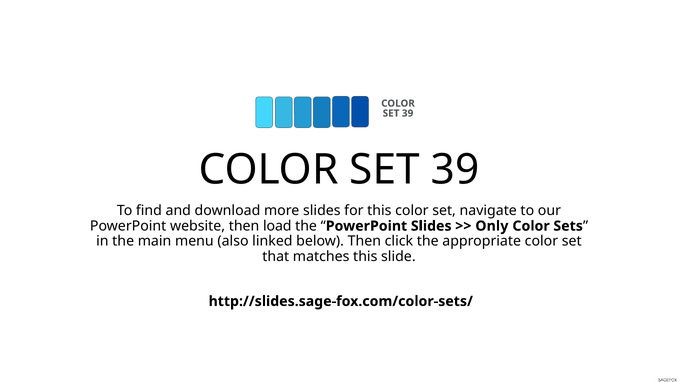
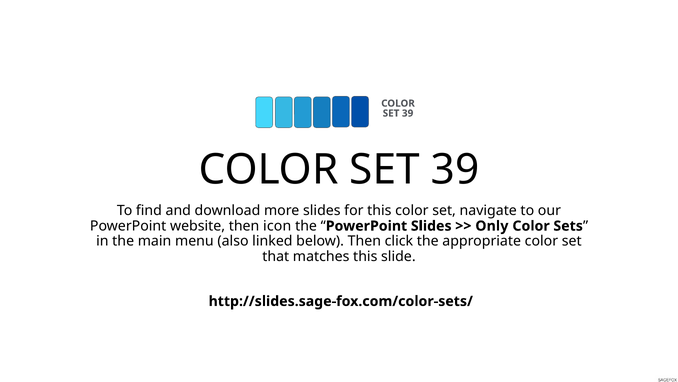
load: load -> icon (277, 226)
